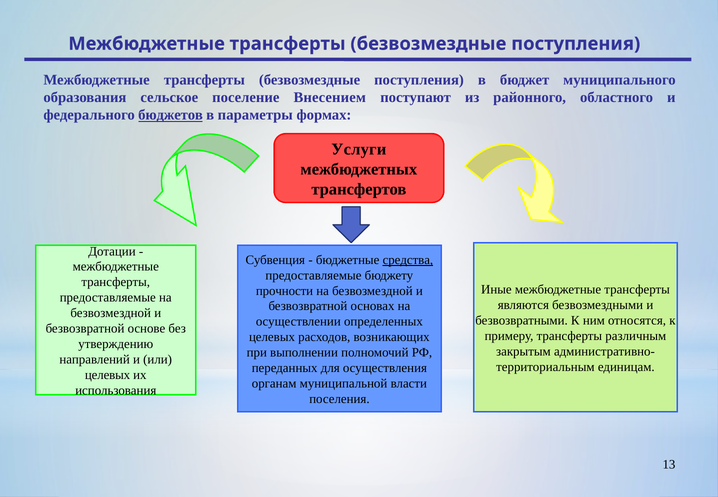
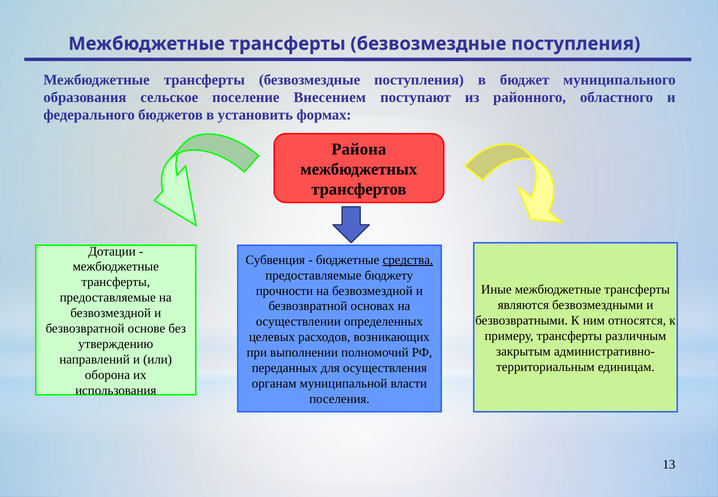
бюджетов underline: present -> none (171, 115)
параметры: параметры -> установить (255, 115)
Услуги: Услуги -> Района (359, 149)
целевых: целевых -> оборона (107, 375)
